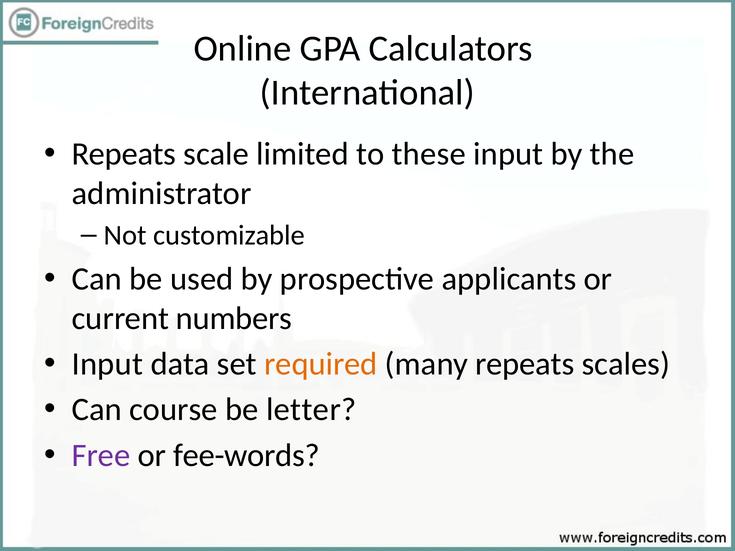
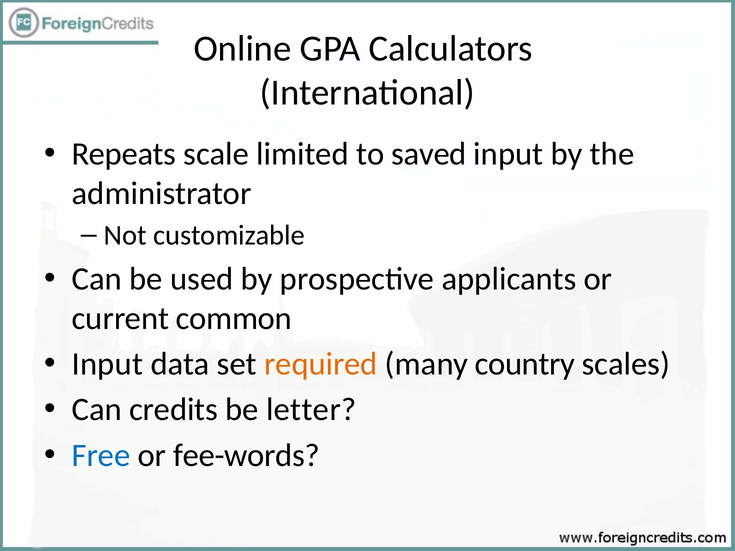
these: these -> saved (429, 154)
numbers: numbers -> common (234, 318)
many repeats: repeats -> country (525, 364)
course: course -> credits (174, 410)
Free colour: purple -> blue (101, 456)
